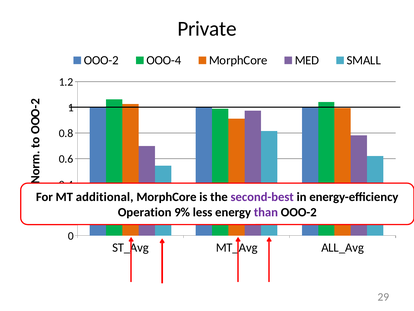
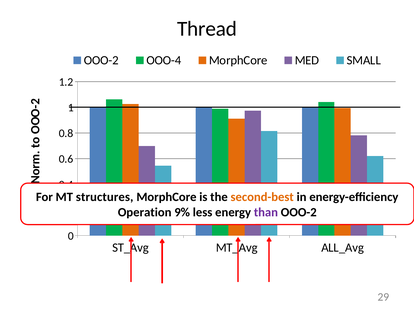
Private: Private -> Thread (207, 29)
additional: additional -> structures (105, 197)
second-best colour: purple -> orange (262, 197)
